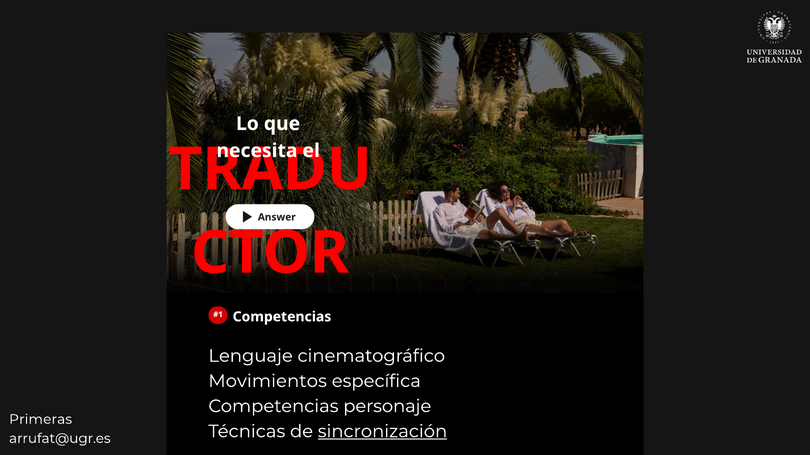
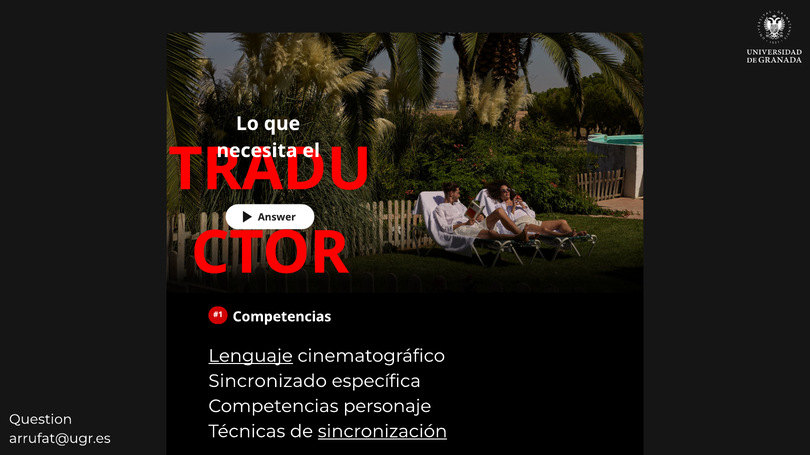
Lenguaje underline: none -> present (251, 356)
Movimientos: Movimientos -> Sincronizado (268, 382)
Primeras: Primeras -> Question (41, 420)
